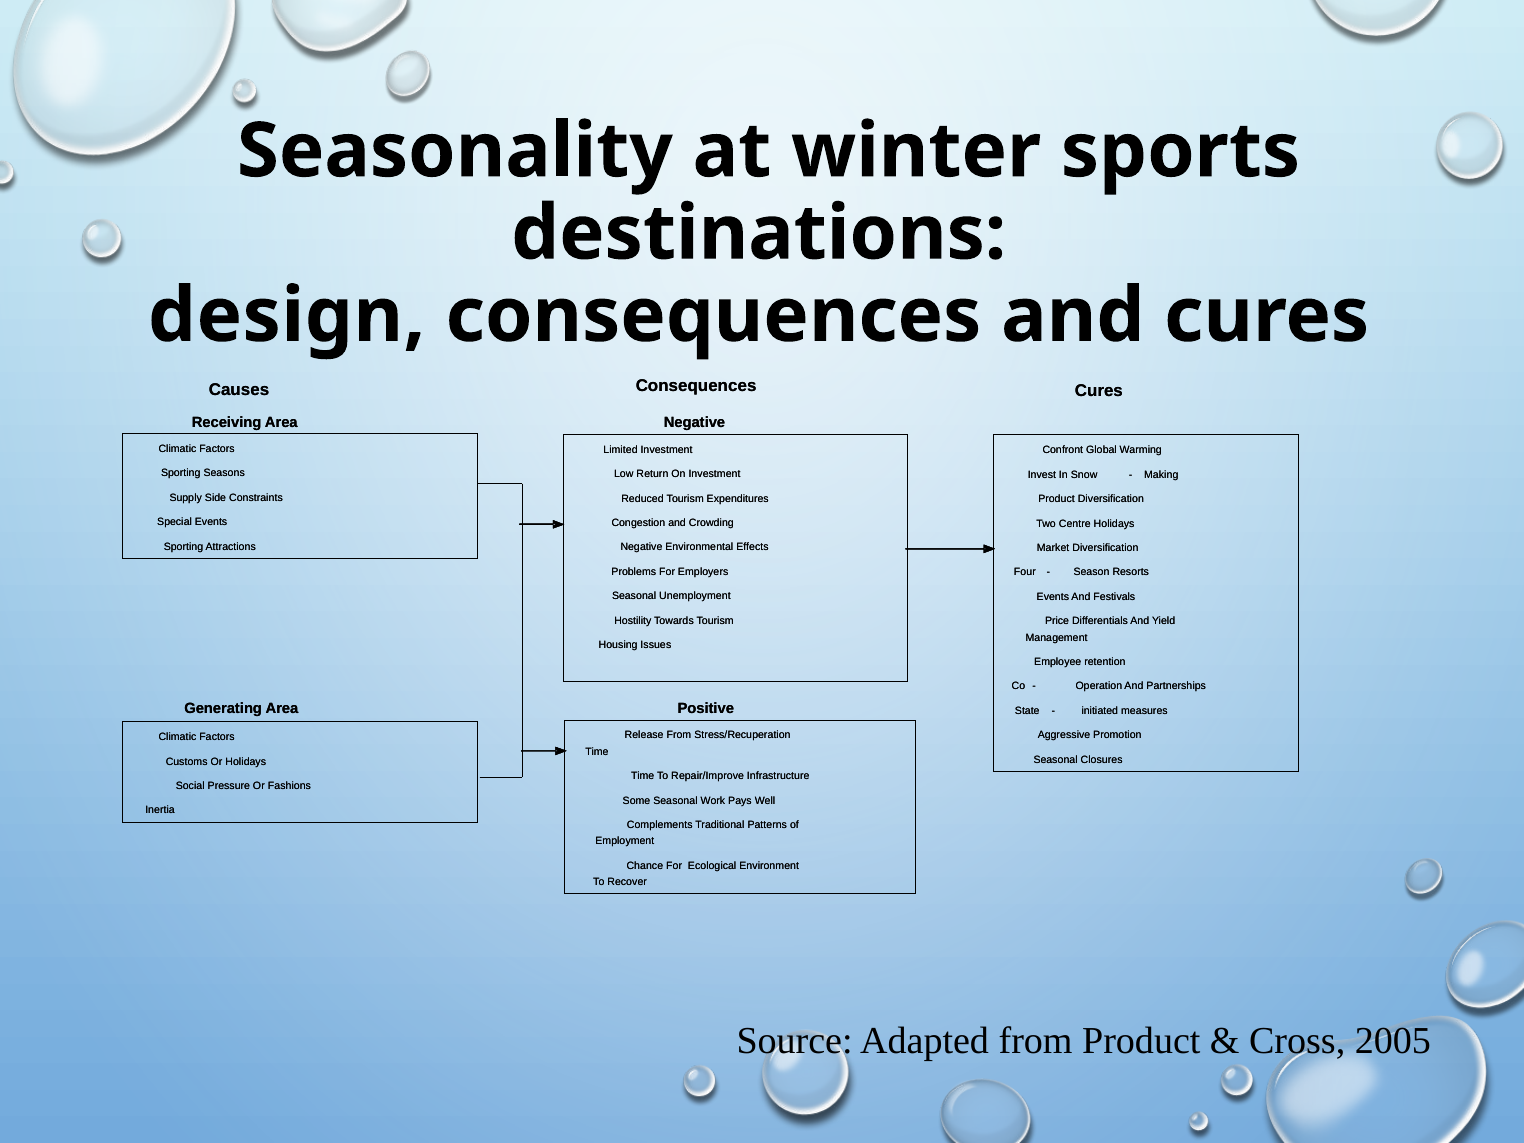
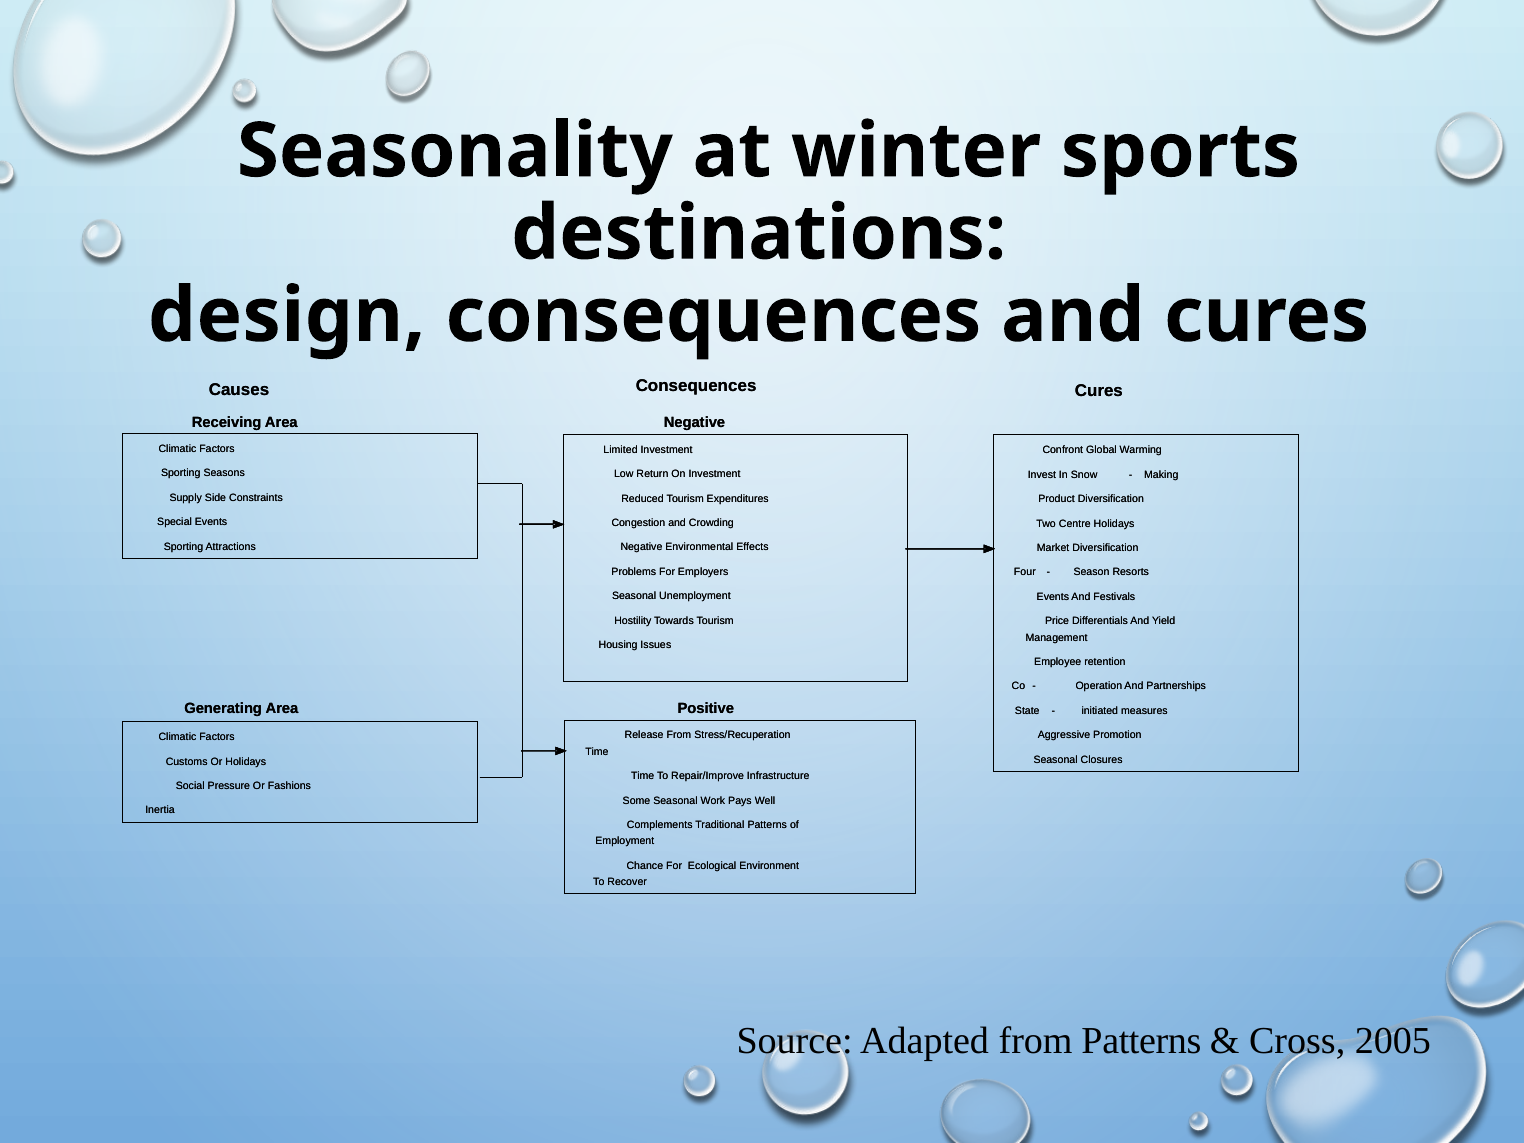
from Product: Product -> Patterns (1141, 1041)
